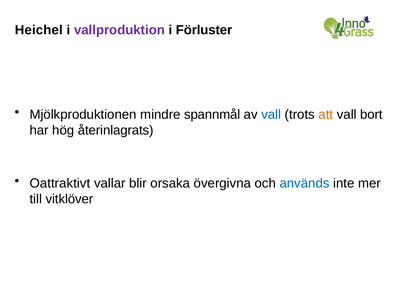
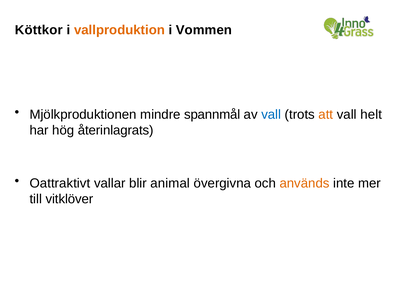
Heichel: Heichel -> Köttkor (39, 30)
vallproduktion colour: purple -> orange (119, 30)
Förluster: Förluster -> Vommen (204, 30)
bort: bort -> helt (371, 114)
orsaka: orsaka -> animal (170, 183)
används colour: blue -> orange (305, 183)
